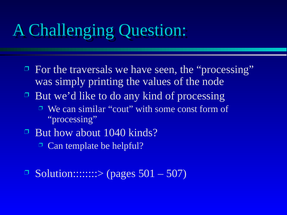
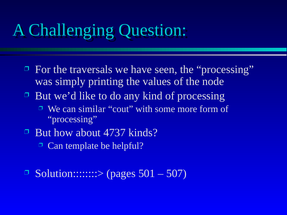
const: const -> more (187, 109)
1040: 1040 -> 4737 (115, 133)
